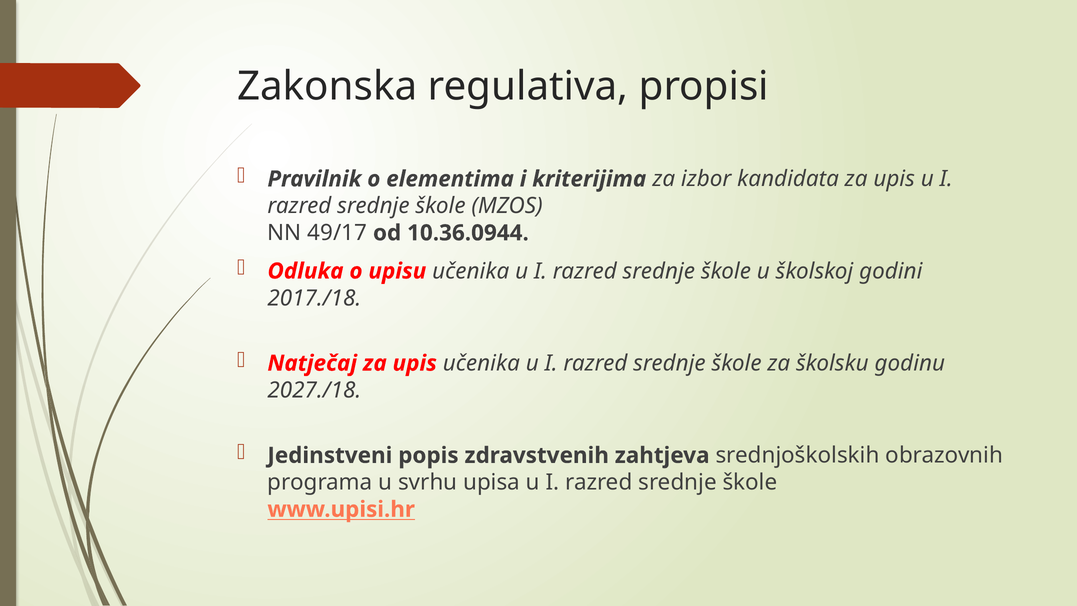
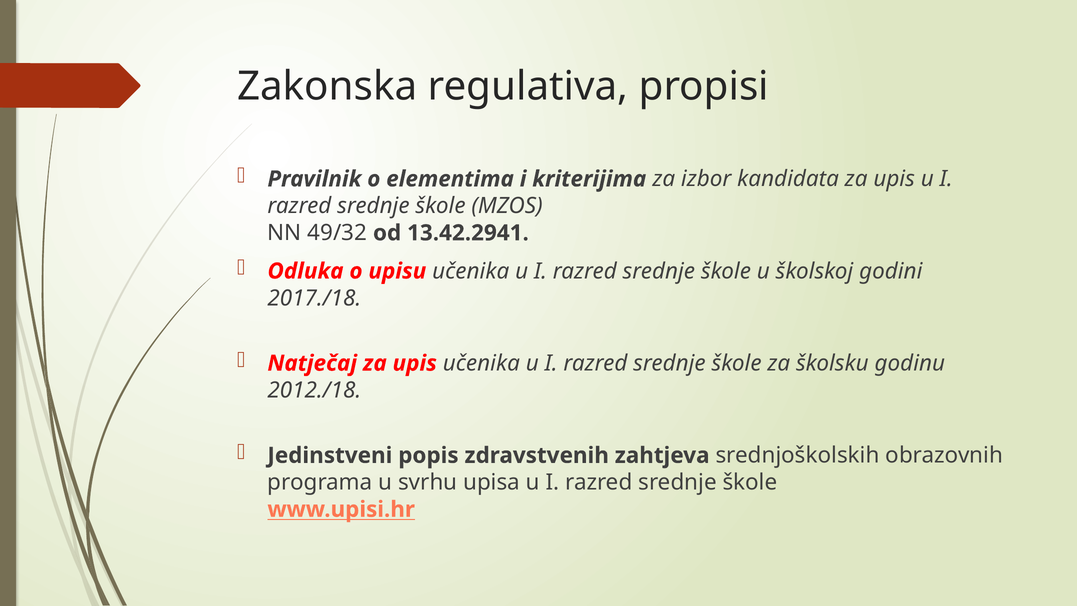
49/17: 49/17 -> 49/32 (337, 233)
10.36.0944: 10.36.0944 -> 13.42.2941 (468, 233)
2027./18: 2027./18 -> 2012./18 (314, 390)
